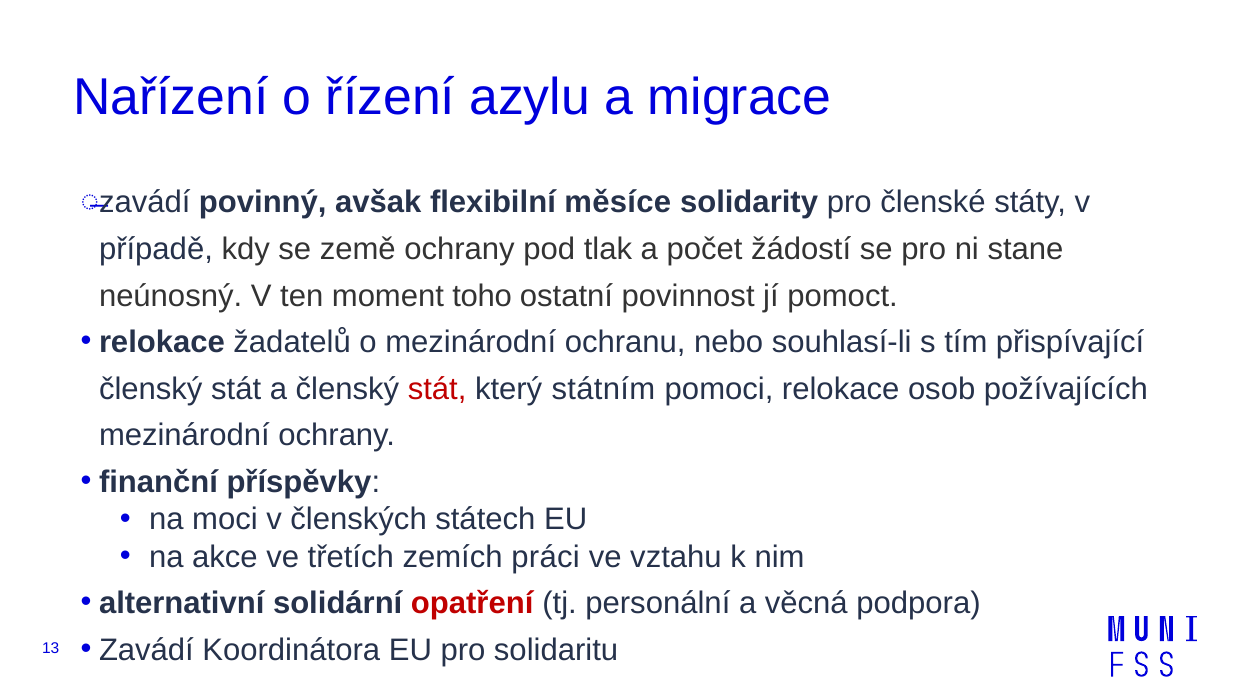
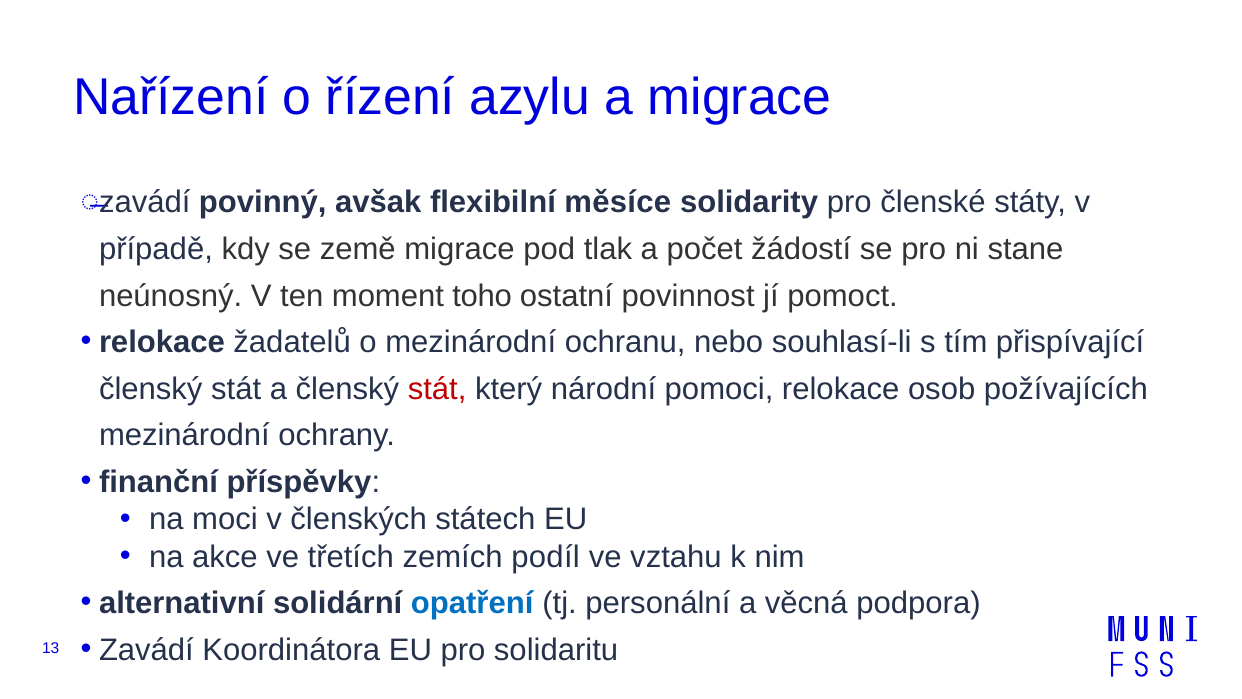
země ochrany: ochrany -> migrace (460, 249)
státním: státním -> národní (604, 389)
práci: práci -> podíl (546, 556)
opatření colour: red -> blue (472, 603)
